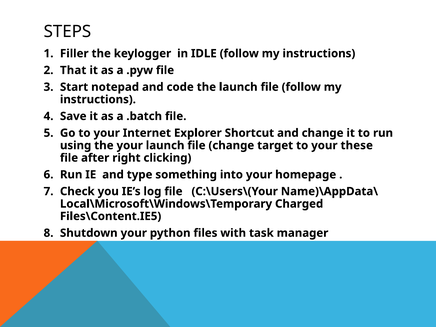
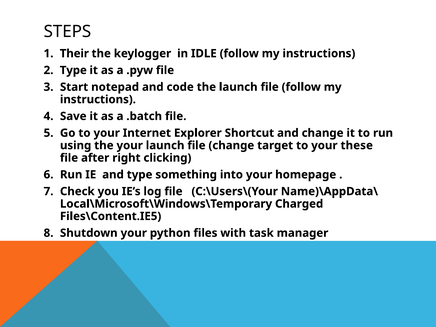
Filler: Filler -> Their (74, 53)
That: That -> Type (73, 70)
